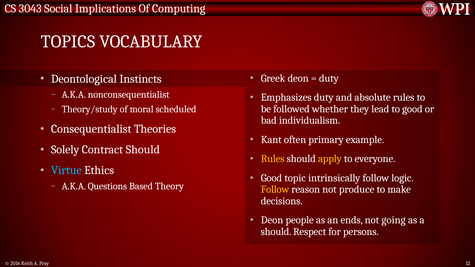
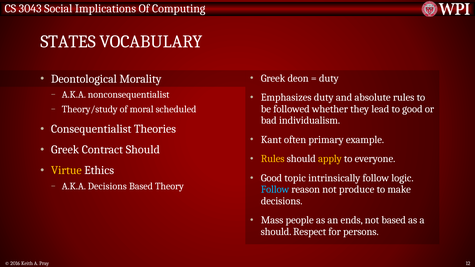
TOPICS: TOPICS -> STATES (68, 42)
Instincts: Instincts -> Morality (141, 79)
Solely: Solely -> Greek (65, 150)
Virtue colour: light blue -> yellow (66, 171)
A.K.A Questions: Questions -> Decisions (107, 186)
Follow colour: yellow -> light blue (275, 190)
Deon: Deon -> Mass (272, 220)
not going: going -> based (394, 220)
